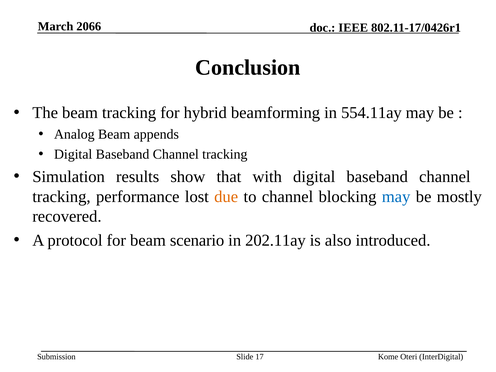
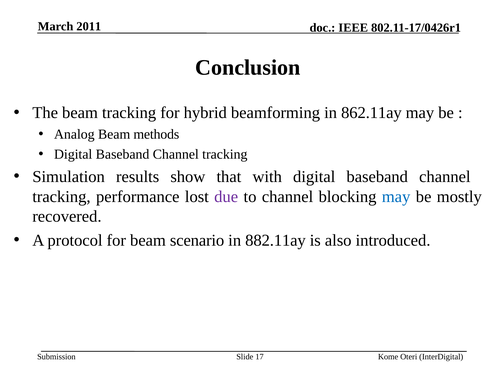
2066: 2066 -> 2011 (89, 26)
554.11ay: 554.11ay -> 862.11ay (371, 113)
appends: appends -> methods (156, 134)
due colour: orange -> purple (226, 197)
202.11ay: 202.11ay -> 882.11ay (275, 240)
